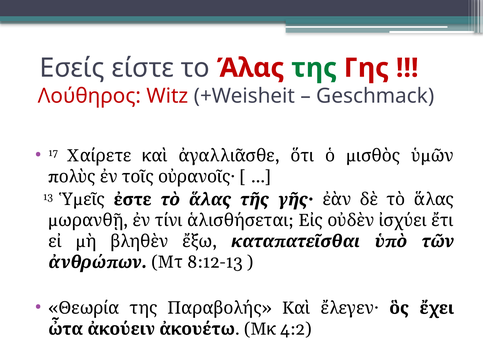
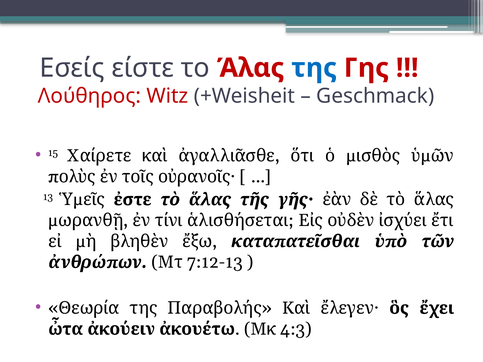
της colour: green -> blue (314, 68)
17: 17 -> 15 (53, 153)
8:12-13: 8:12-13 -> 7:12-13 (215, 262)
4:2: 4:2 -> 4:3 (296, 329)
